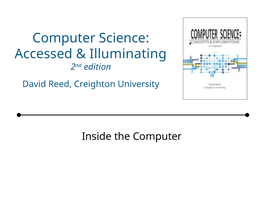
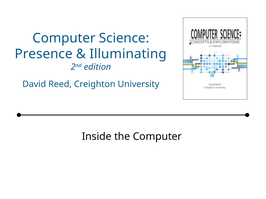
Accessed: Accessed -> Presence (44, 54)
